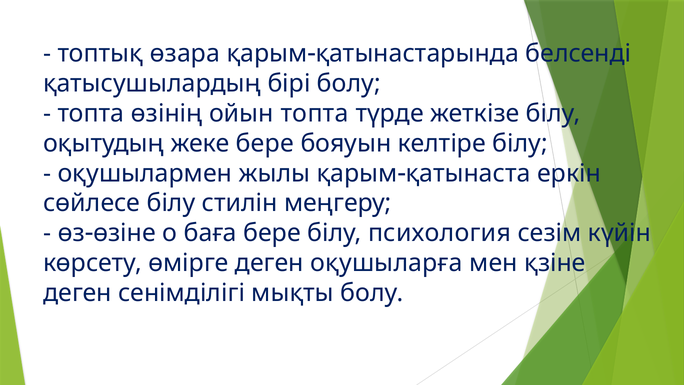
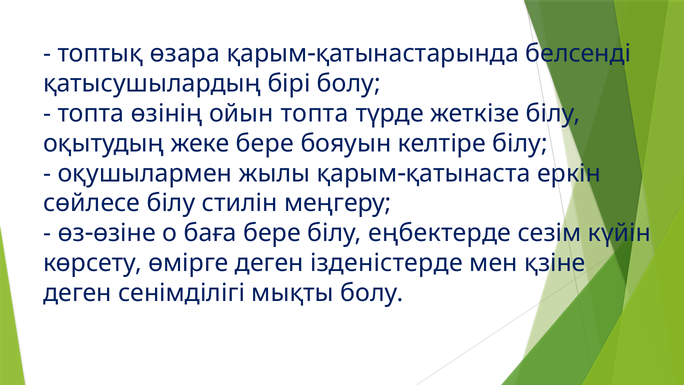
психология: психология -> еңбектерде (440, 233)
оқушыларға: оқушыларға -> ізденістерде (386, 263)
